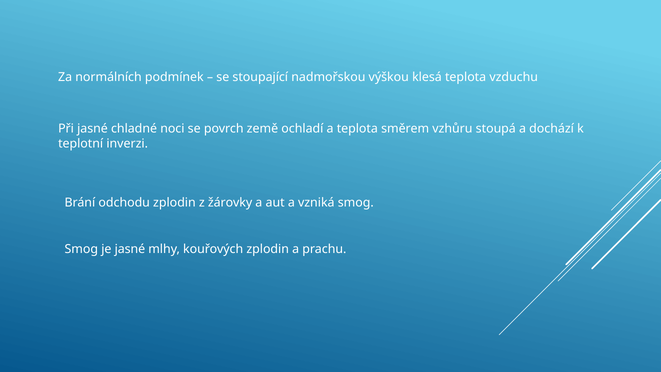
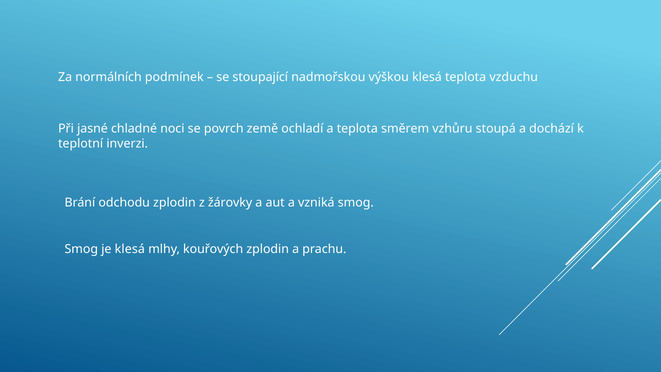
je jasné: jasné -> klesá (130, 249)
